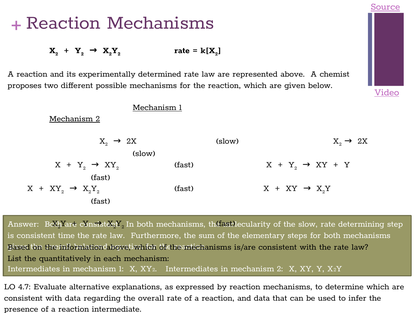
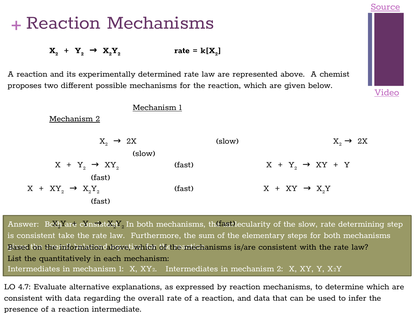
time: time -> take (66, 235)
